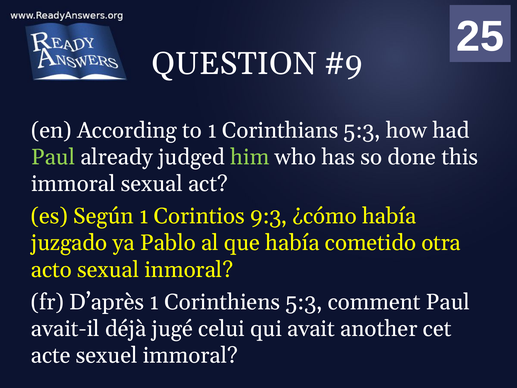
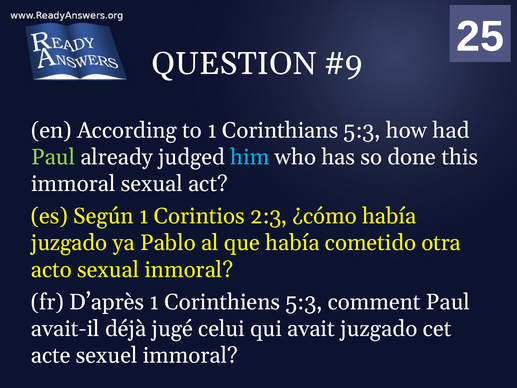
him colour: light green -> light blue (250, 157)
9:3: 9:3 -> 2:3 (269, 216)
avait another: another -> juzgado (379, 329)
